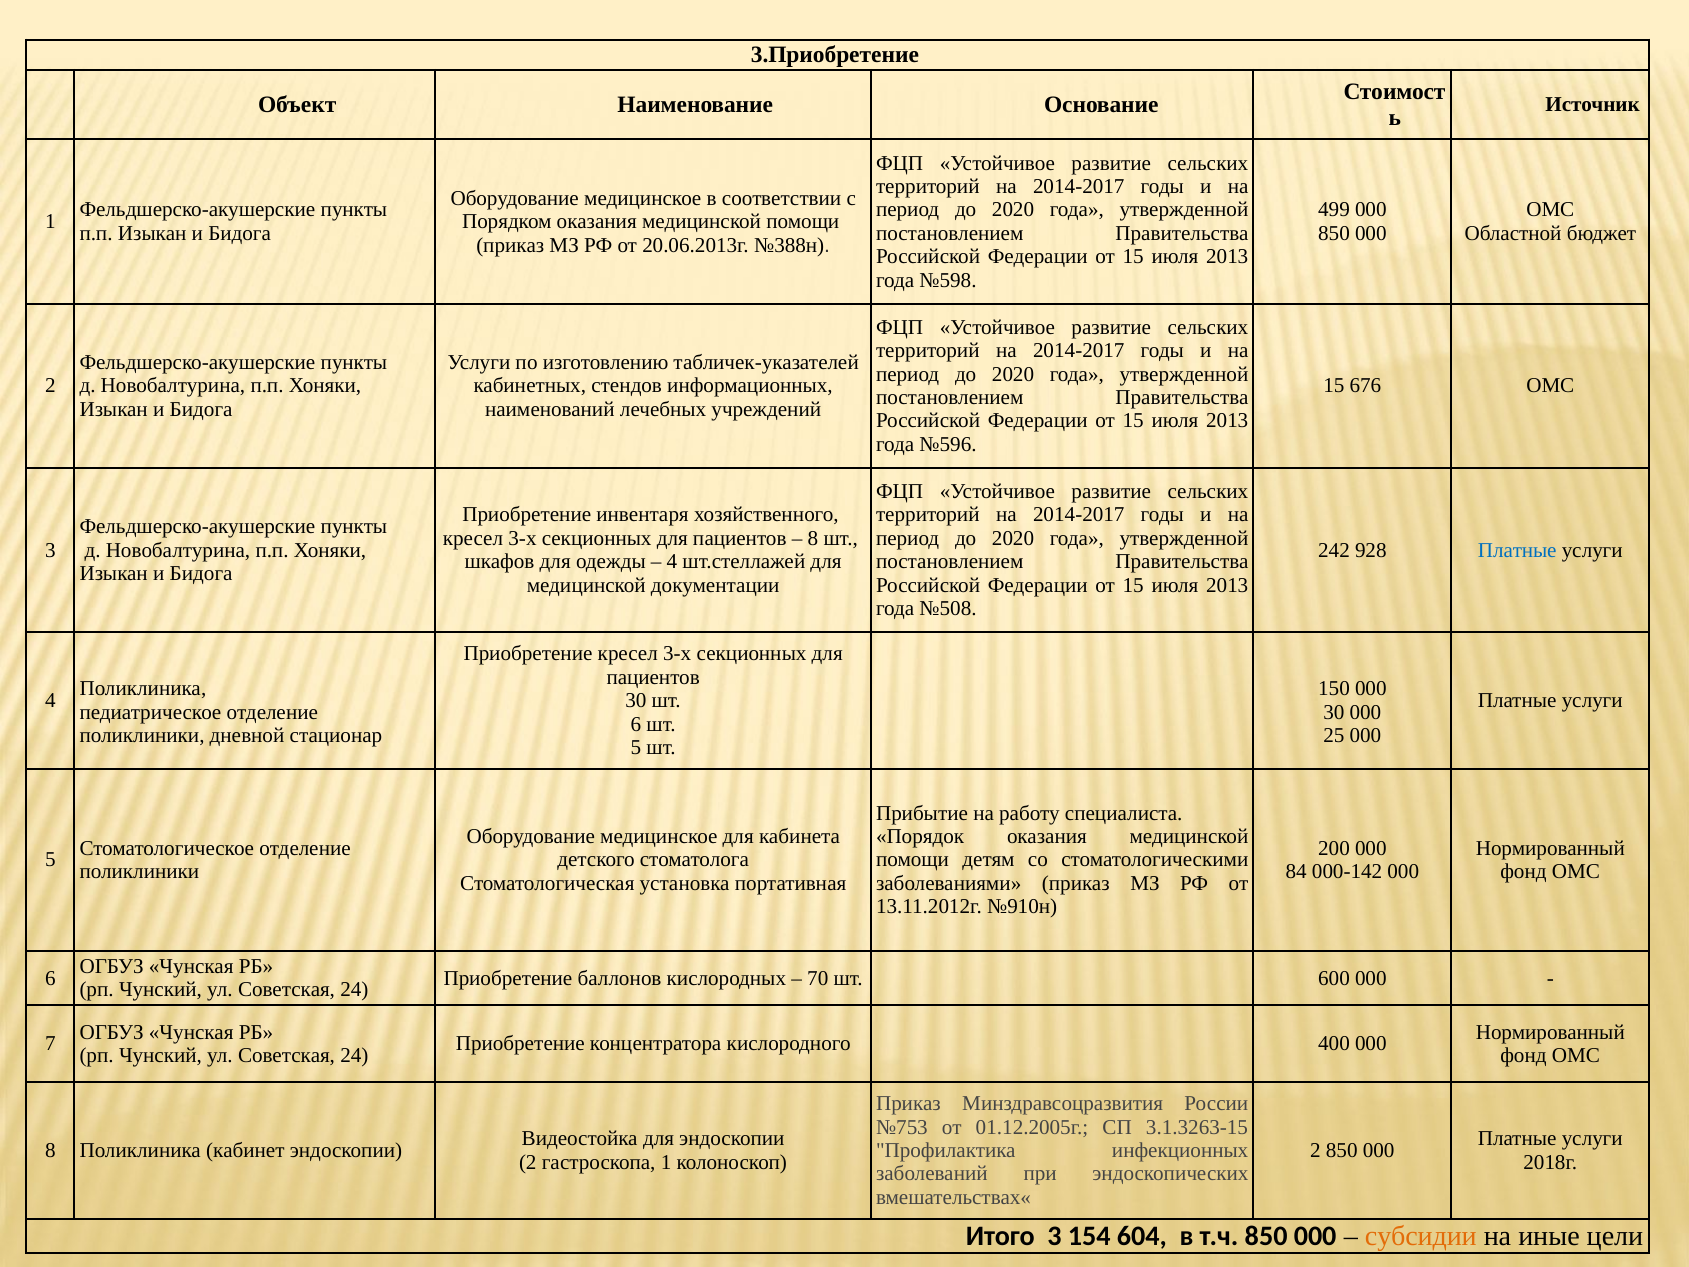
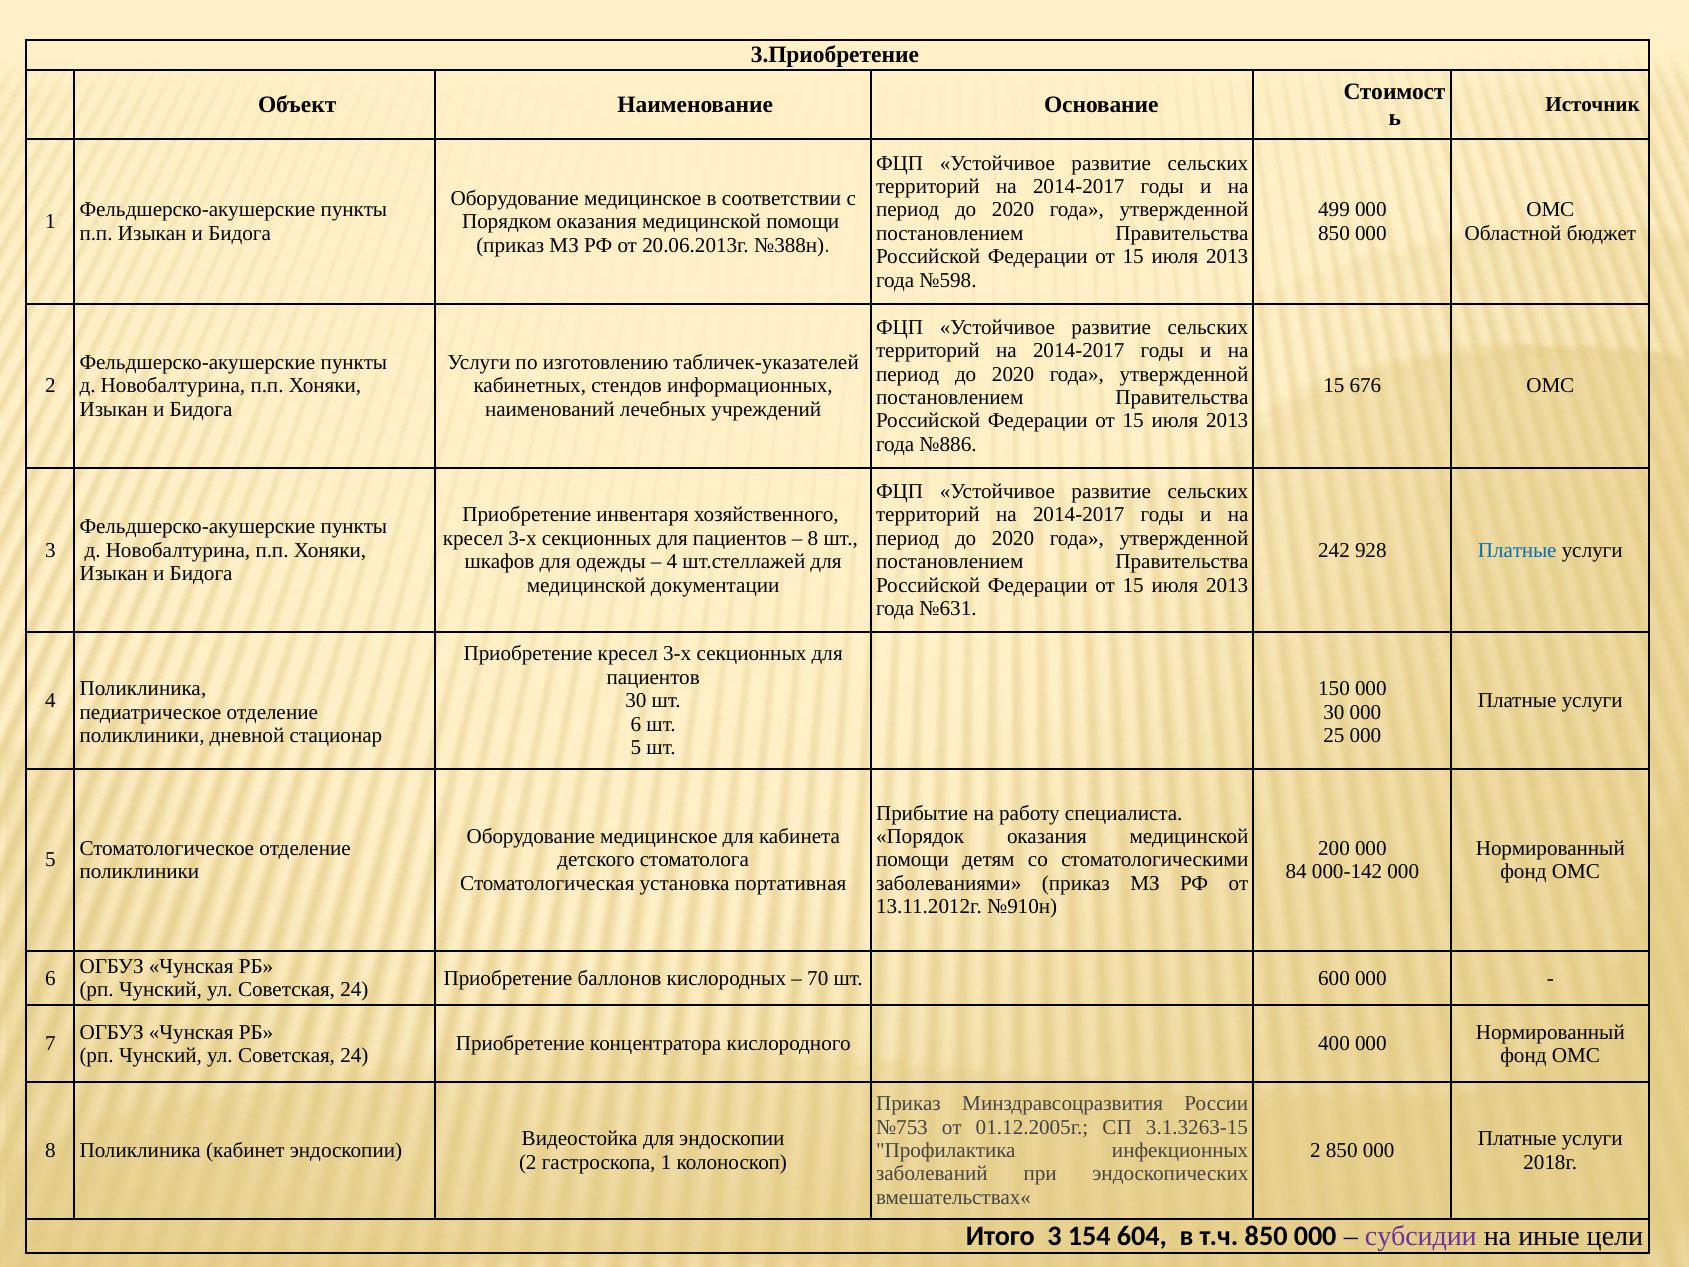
№596: №596 -> №886 (948, 444)
№508: №508 -> №631 (948, 608)
субсидии colour: orange -> purple (1421, 1236)
